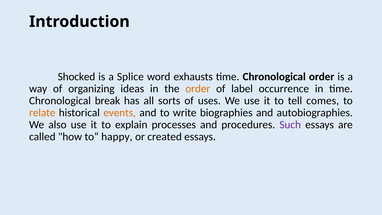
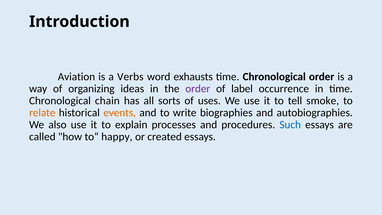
Shocked: Shocked -> Aviation (76, 77)
Splice: Splice -> Verbs (130, 77)
order colour: orange -> purple (198, 89)
break: break -> chain (107, 101)
comes: comes -> smoke (323, 101)
Such colour: purple -> blue (290, 125)
